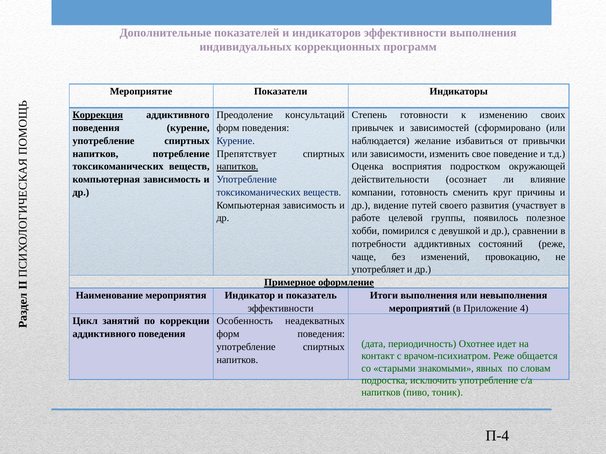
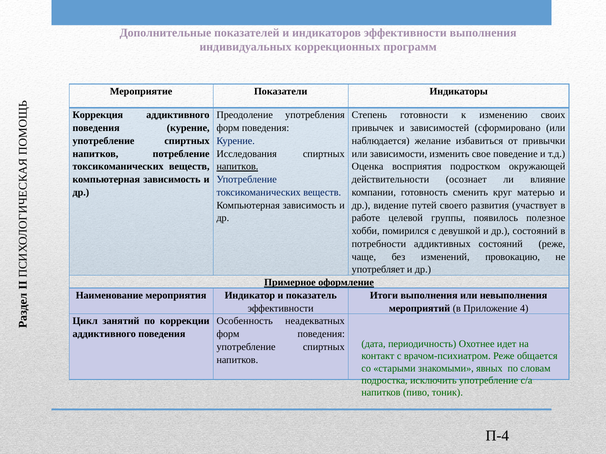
Коррекция underline: present -> none (98, 115)
консультаций: консультаций -> употребления (315, 115)
Препятствует: Препятствует -> Исследования (247, 154)
причины: причины -> матерью (536, 193)
др сравнении: сравнении -> состояний (535, 231)
